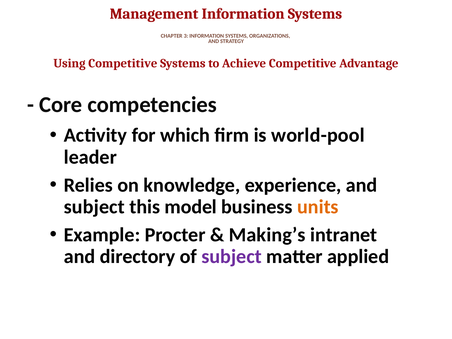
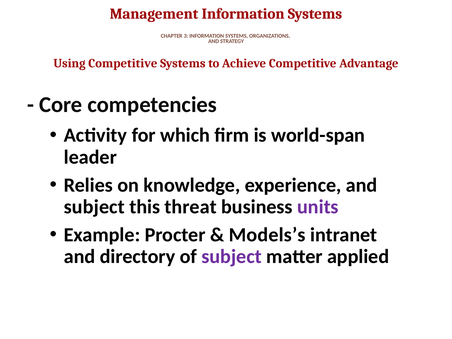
world-pool: world-pool -> world-span (318, 135)
model: model -> threat (191, 207)
units colour: orange -> purple (318, 207)
Making’s: Making’s -> Models’s (267, 235)
